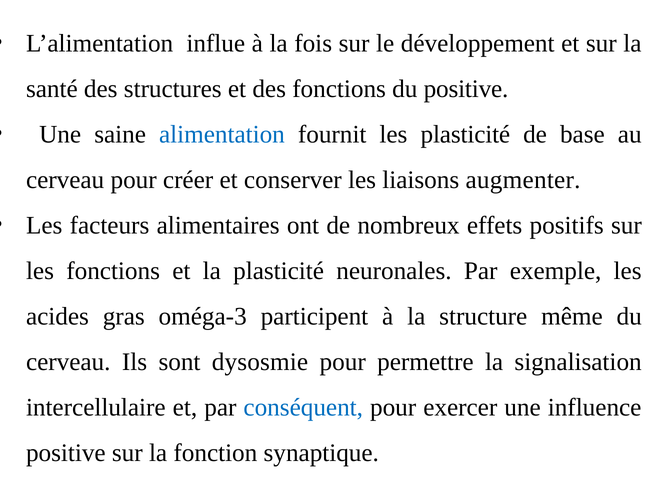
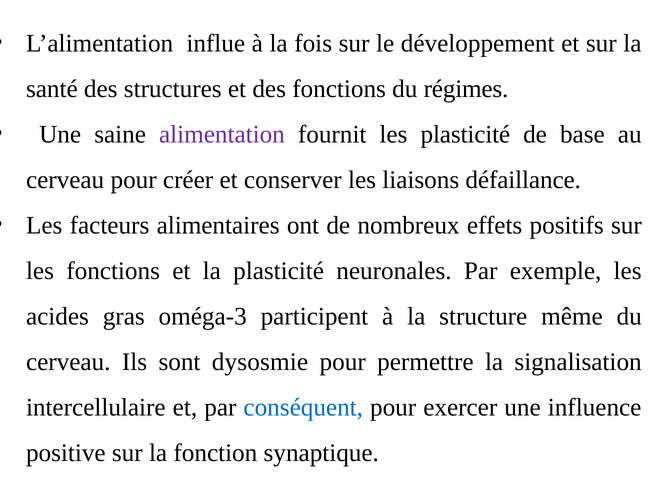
du positive: positive -> régimes (466, 89)
alimentation colour: blue -> purple (222, 134)
augmenter: augmenter -> défaillance (523, 180)
